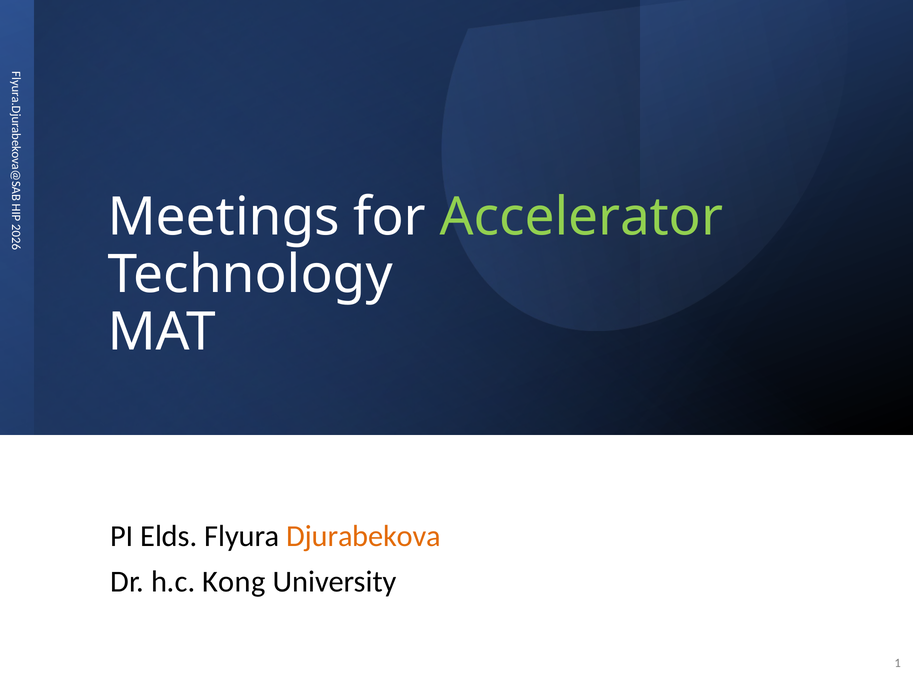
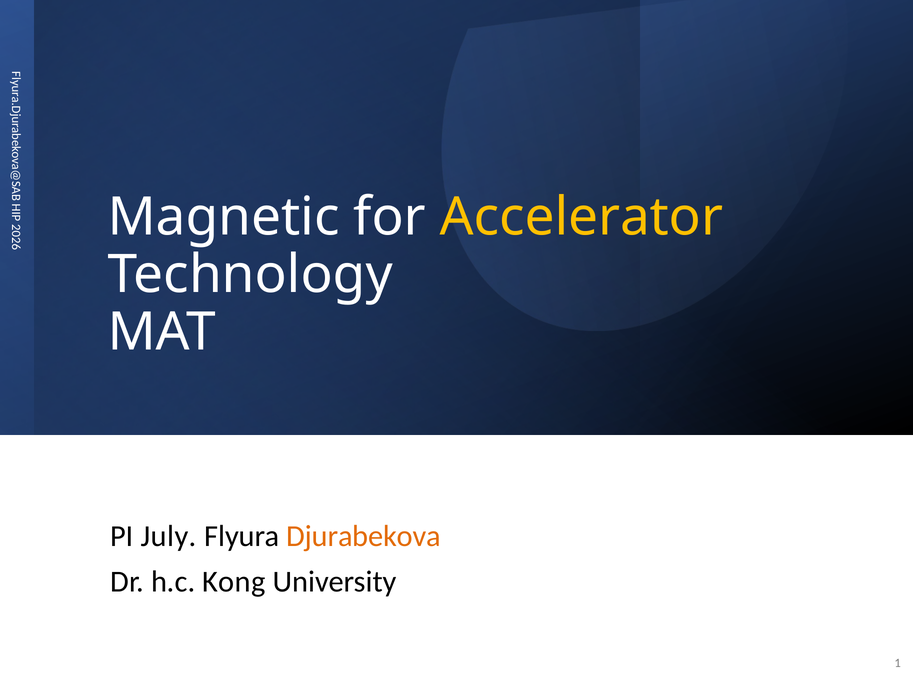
Meetings: Meetings -> Magnetic (224, 217)
Accelerator colour: light green -> yellow (581, 217)
Elds: Elds -> July (169, 536)
